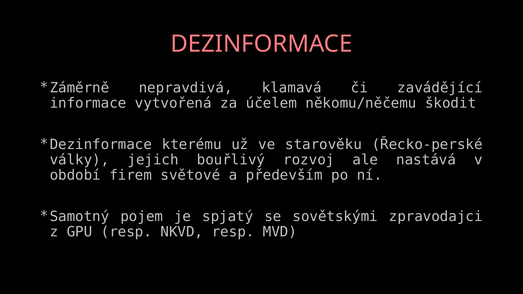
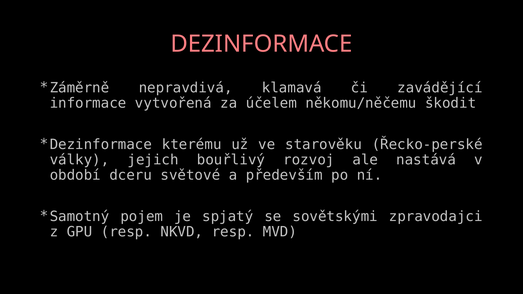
firem: firem -> dceru (131, 175)
